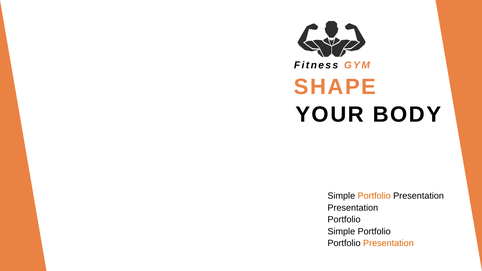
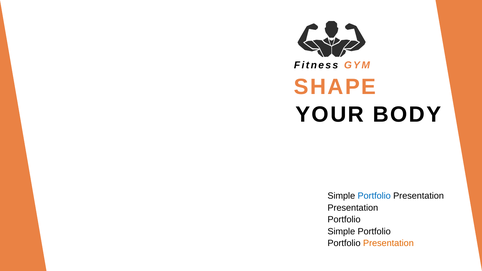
Portfolio colour: orange -> blue (374, 196)
